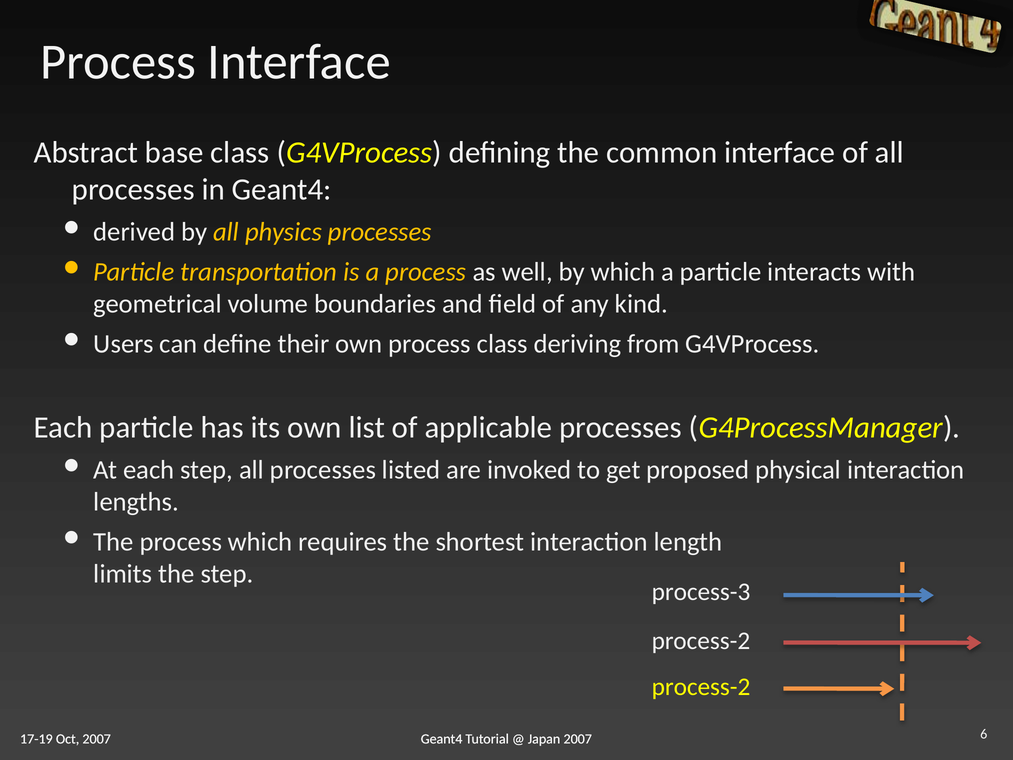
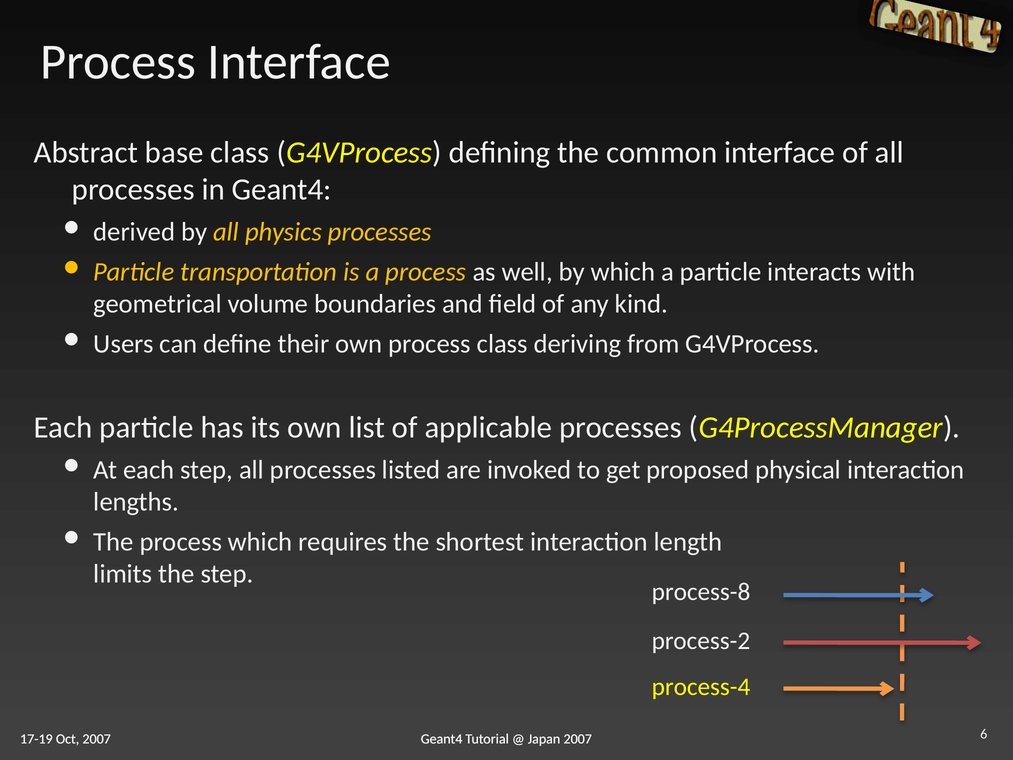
process-3: process-3 -> process-8 (701, 592)
process-2: process-2 -> process-4 (701, 687)
